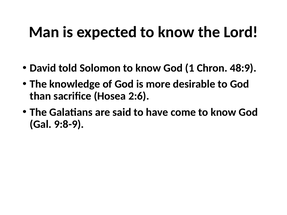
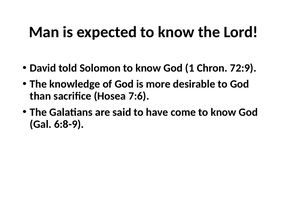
48:9: 48:9 -> 72:9 (243, 68)
2:6: 2:6 -> 7:6 (139, 96)
9:8-9: 9:8-9 -> 6:8-9 (69, 124)
